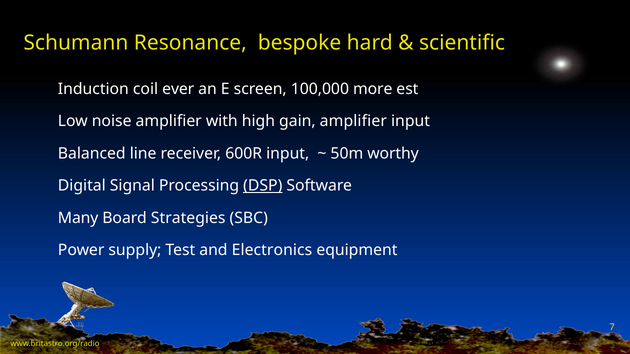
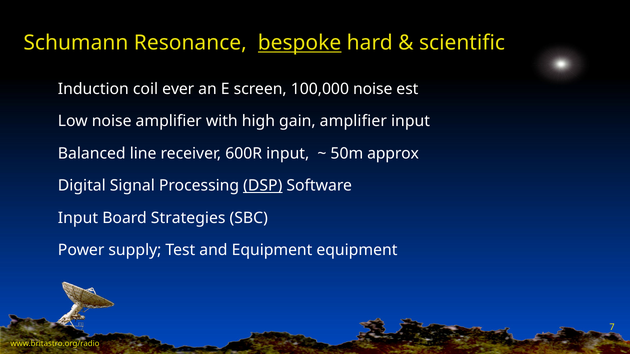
bespoke underline: none -> present (300, 43)
100,000 more: more -> noise (373, 89)
worthy: worthy -> approx (393, 154)
Many: Many -> Input (78, 218)
and Electronics: Electronics -> Equipment (272, 251)
